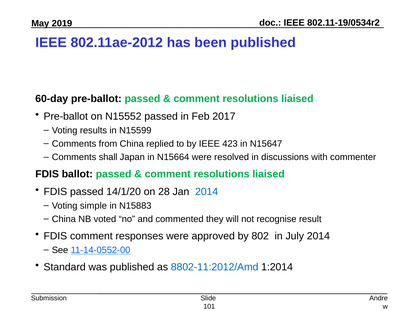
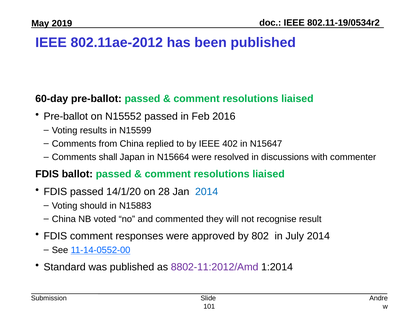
2017: 2017 -> 2016 (224, 117)
423: 423 -> 402 (230, 144)
simple: simple -> should (93, 206)
8802-11:2012/Amd colour: blue -> purple (215, 267)
